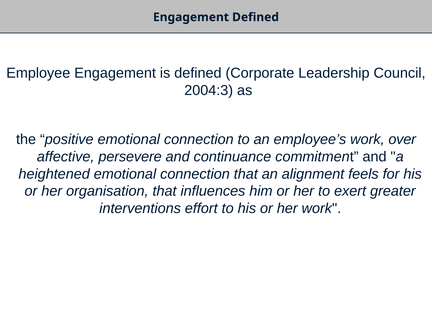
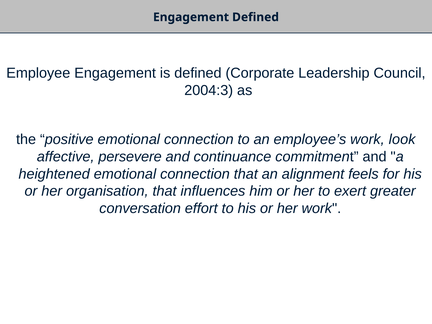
over: over -> look (402, 139)
interventions: interventions -> conversation (140, 209)
